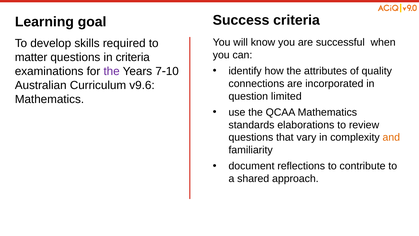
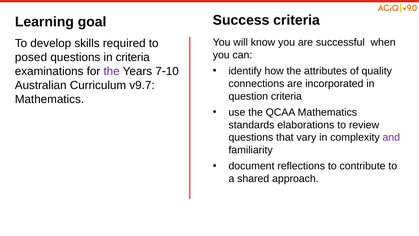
matter: matter -> posed (31, 57)
v9.6: v9.6 -> v9.7 (142, 85)
question limited: limited -> criteria (286, 96)
and colour: orange -> purple (391, 137)
